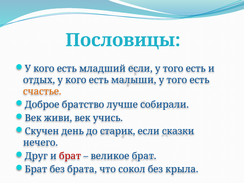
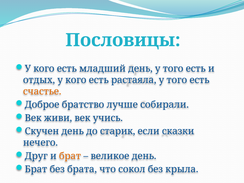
младший если: если -> день (140, 69)
малыши: малыши -> растаяла (134, 80)
брат colour: red -> orange (70, 156)
великое брат: брат -> день (144, 156)
